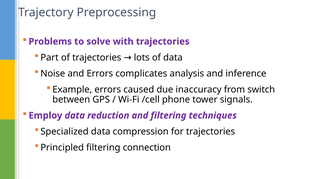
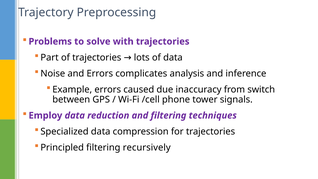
connection: connection -> recursively (147, 147)
